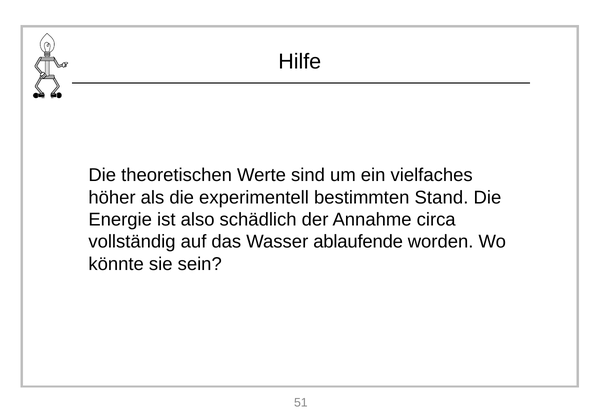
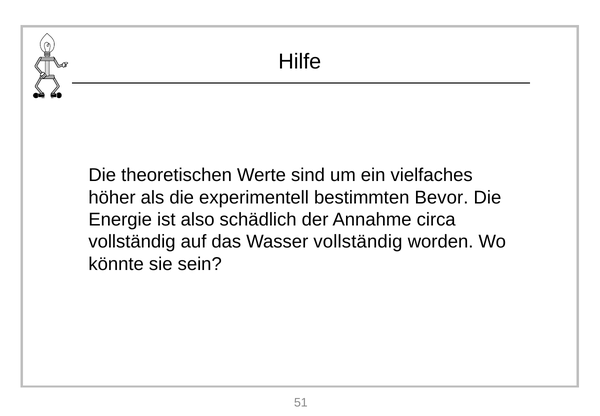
Stand: Stand -> Bevor (441, 197)
Wasser ablaufende: ablaufende -> vollständig (358, 241)
